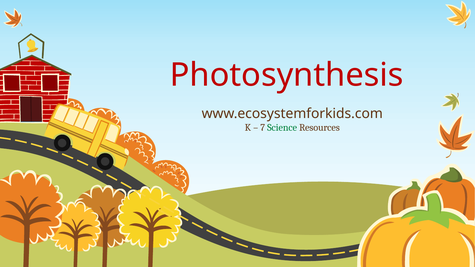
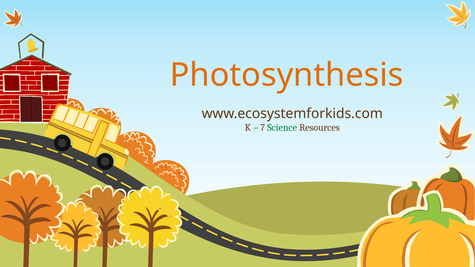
Photosynthesis colour: red -> orange (287, 75)
